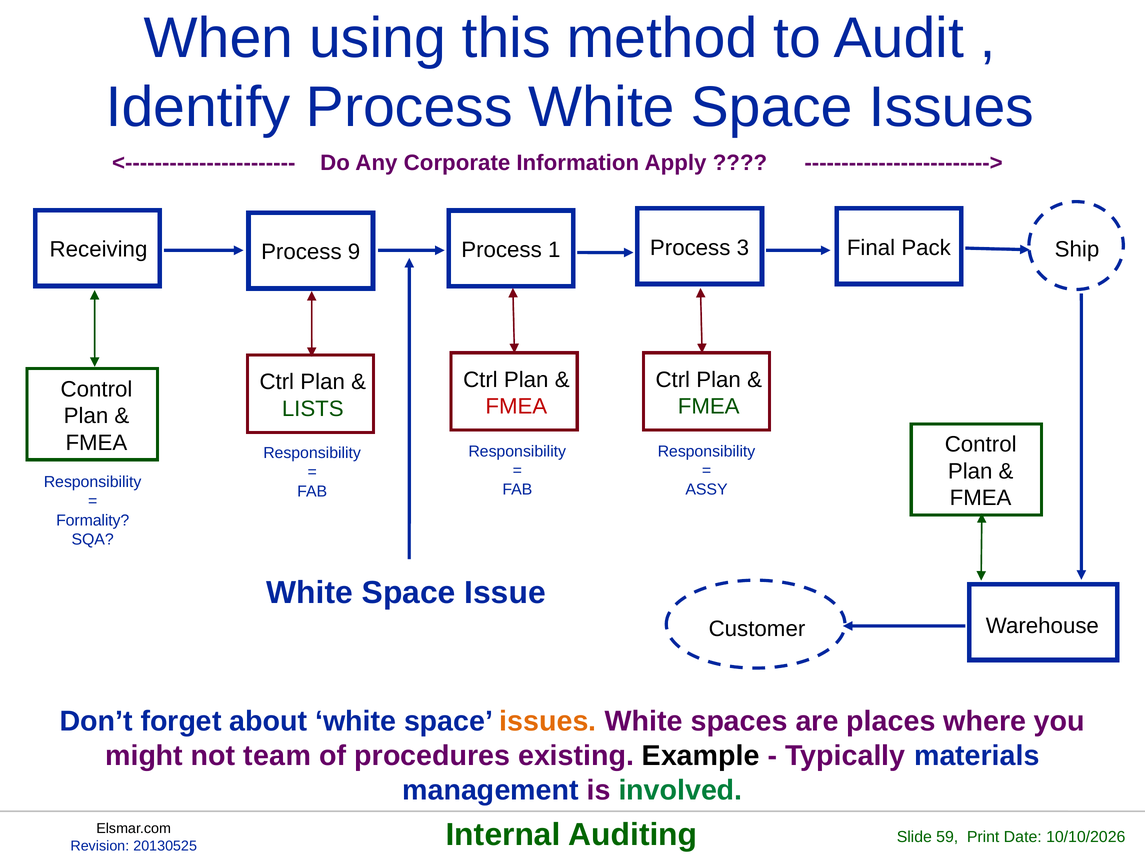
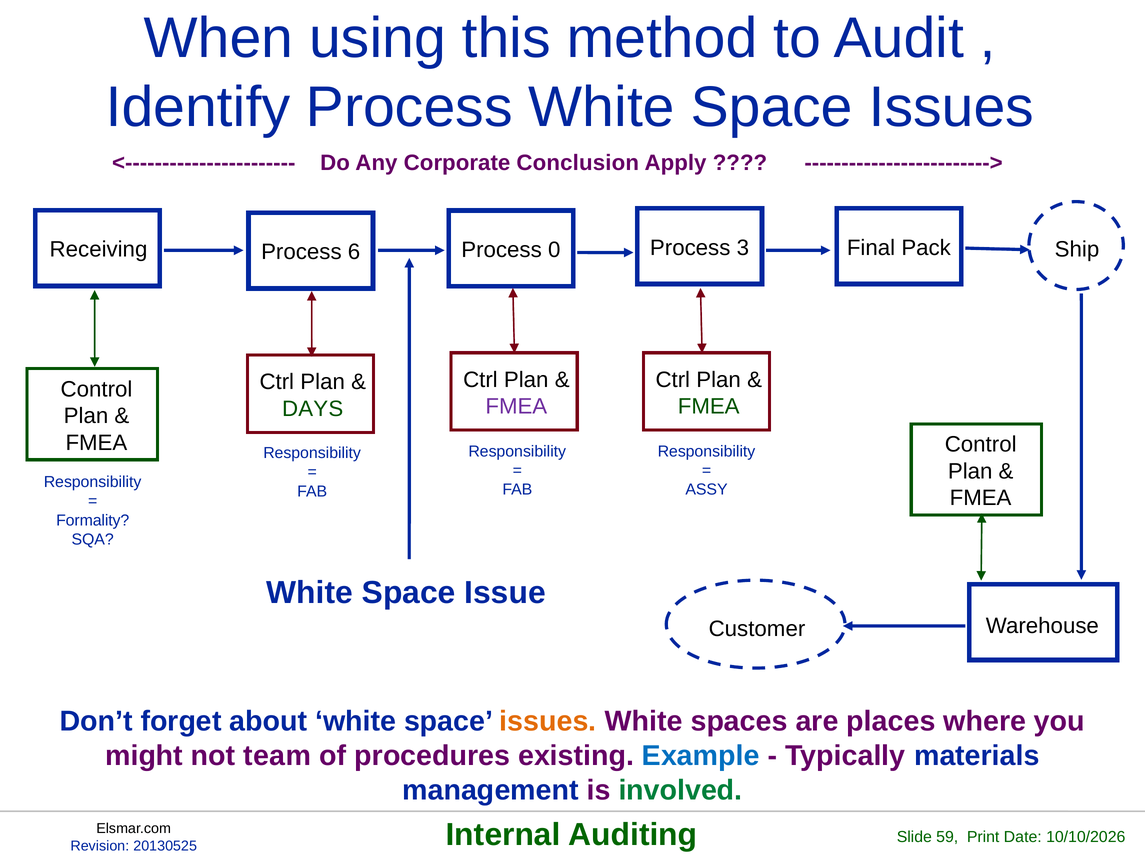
Information: Information -> Conclusion (578, 163)
9: 9 -> 6 (354, 252)
1: 1 -> 0 (554, 250)
FMEA colour: red -> purple (516, 406)
LISTS: LISTS -> DAYS (313, 409)
Example colour: black -> blue (701, 756)
